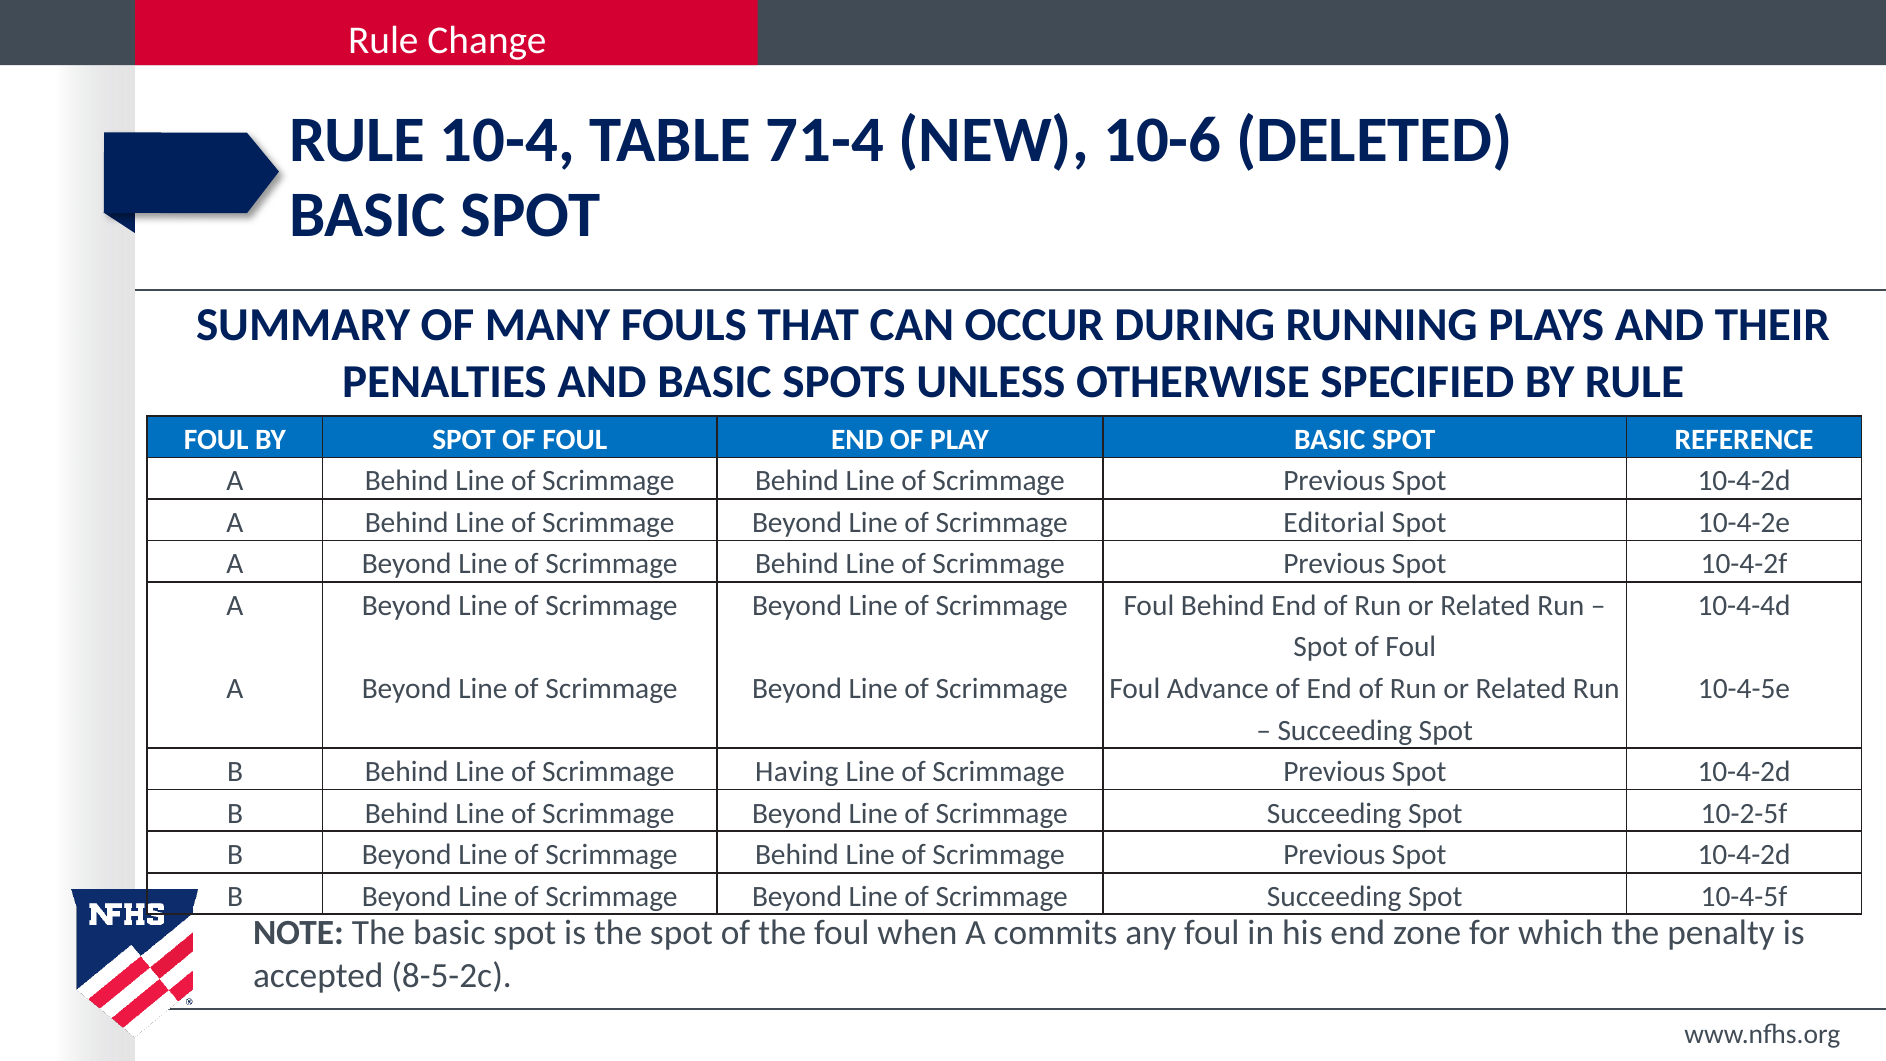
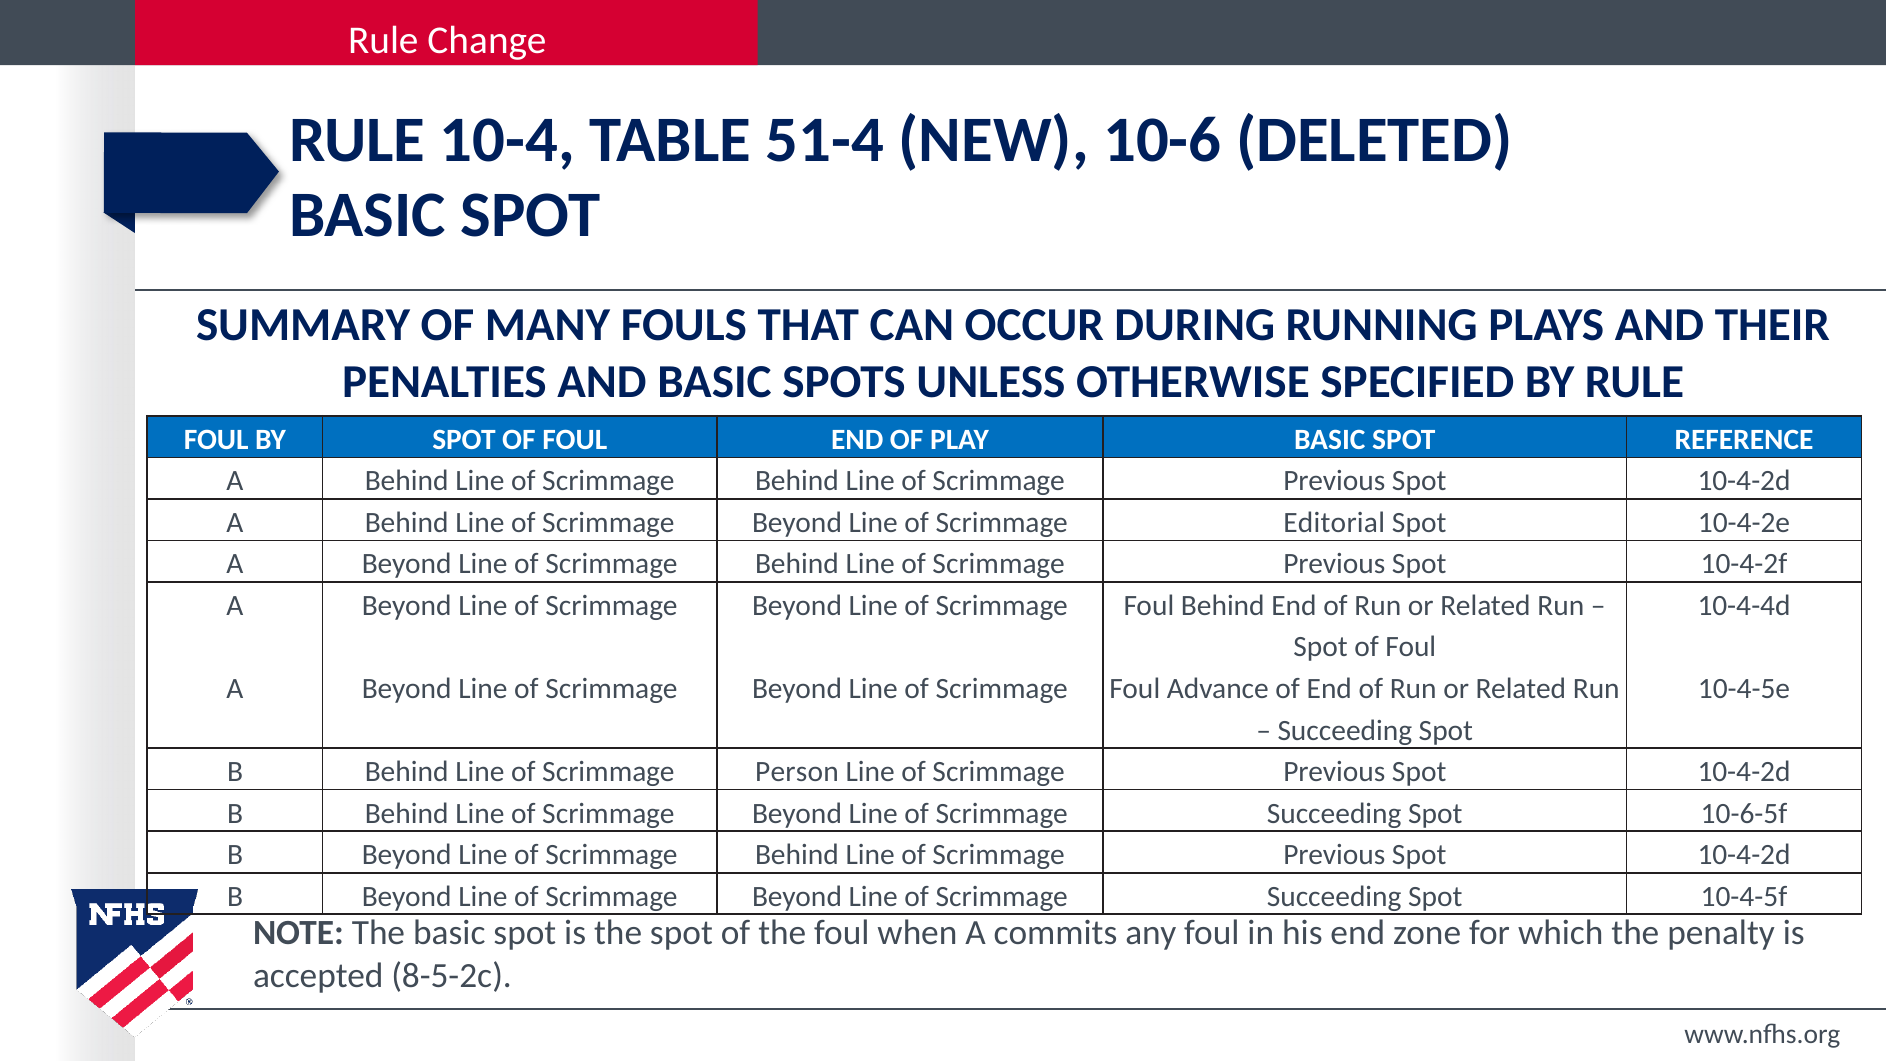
71-4: 71-4 -> 51-4 (825, 140)
Having: Having -> Person (797, 772)
10-2-5f: 10-2-5f -> 10-6-5f (1744, 813)
